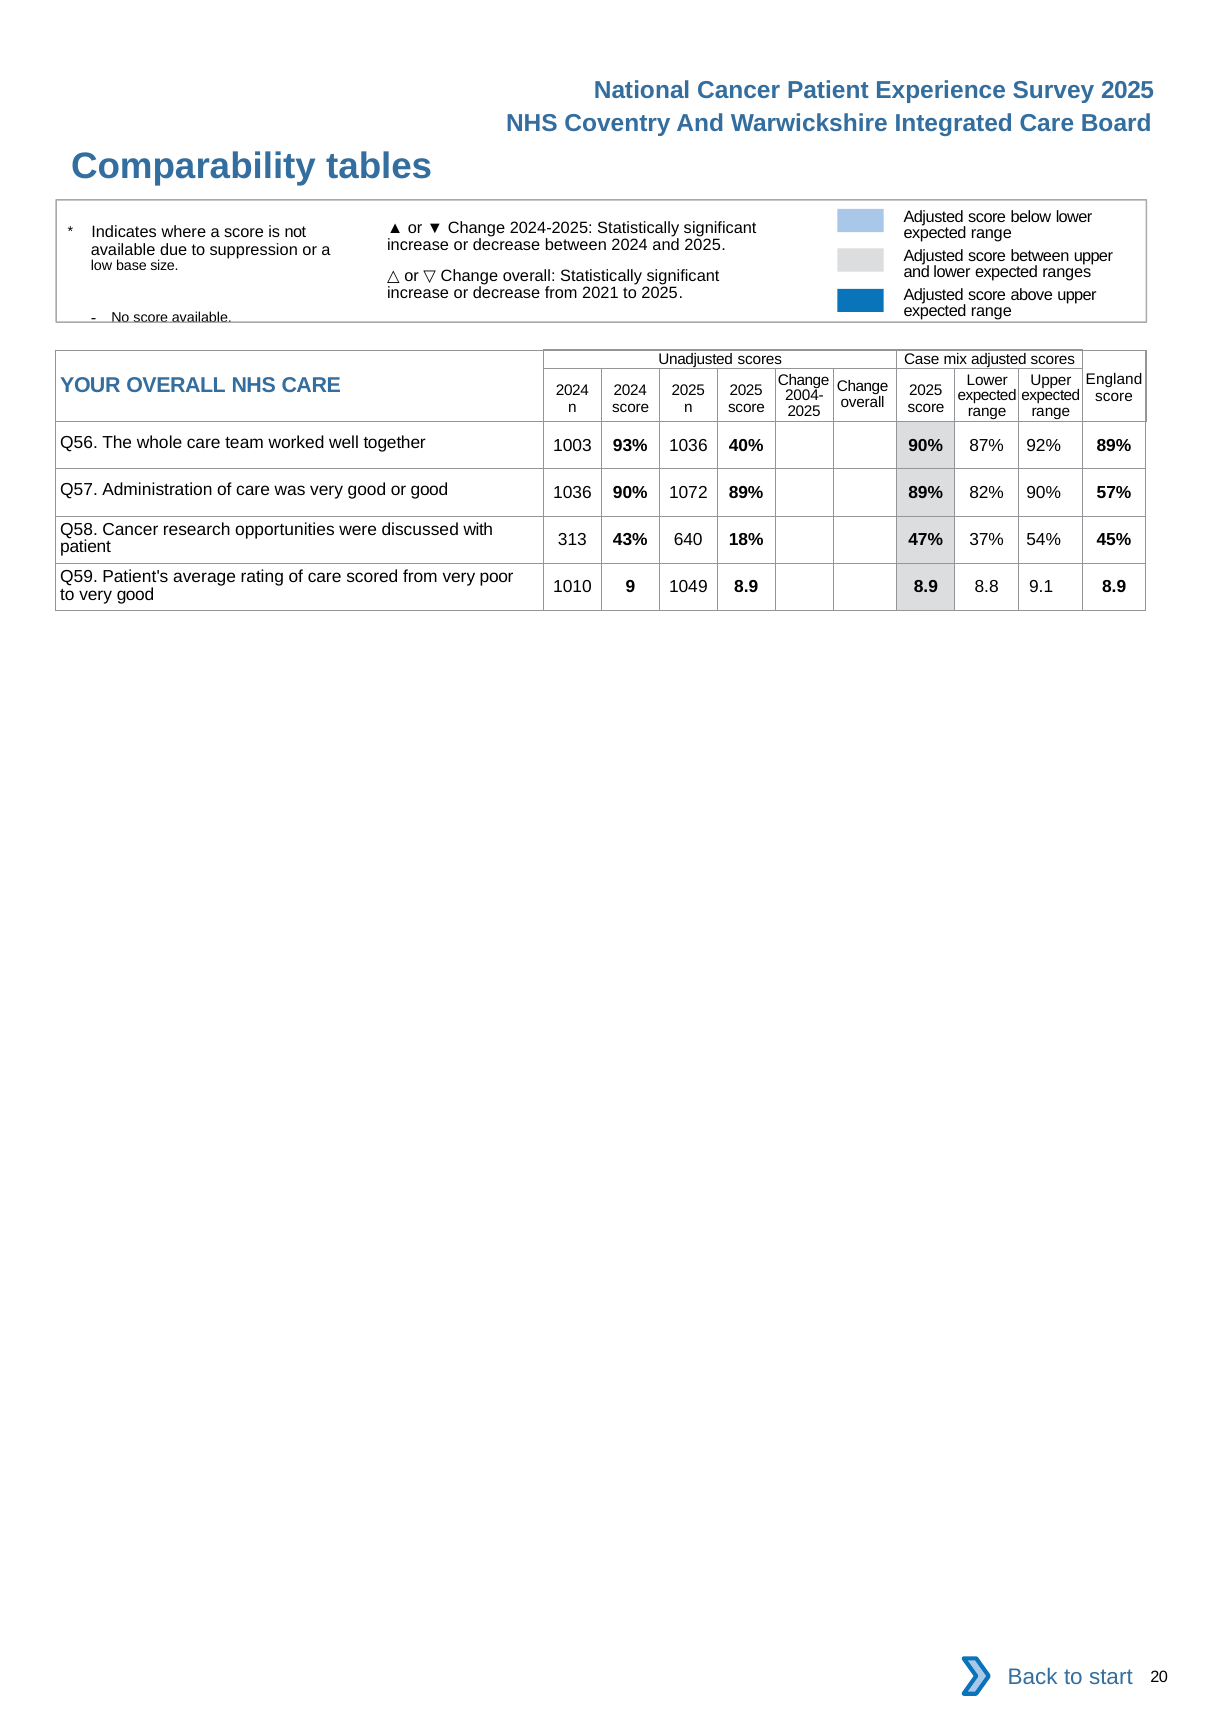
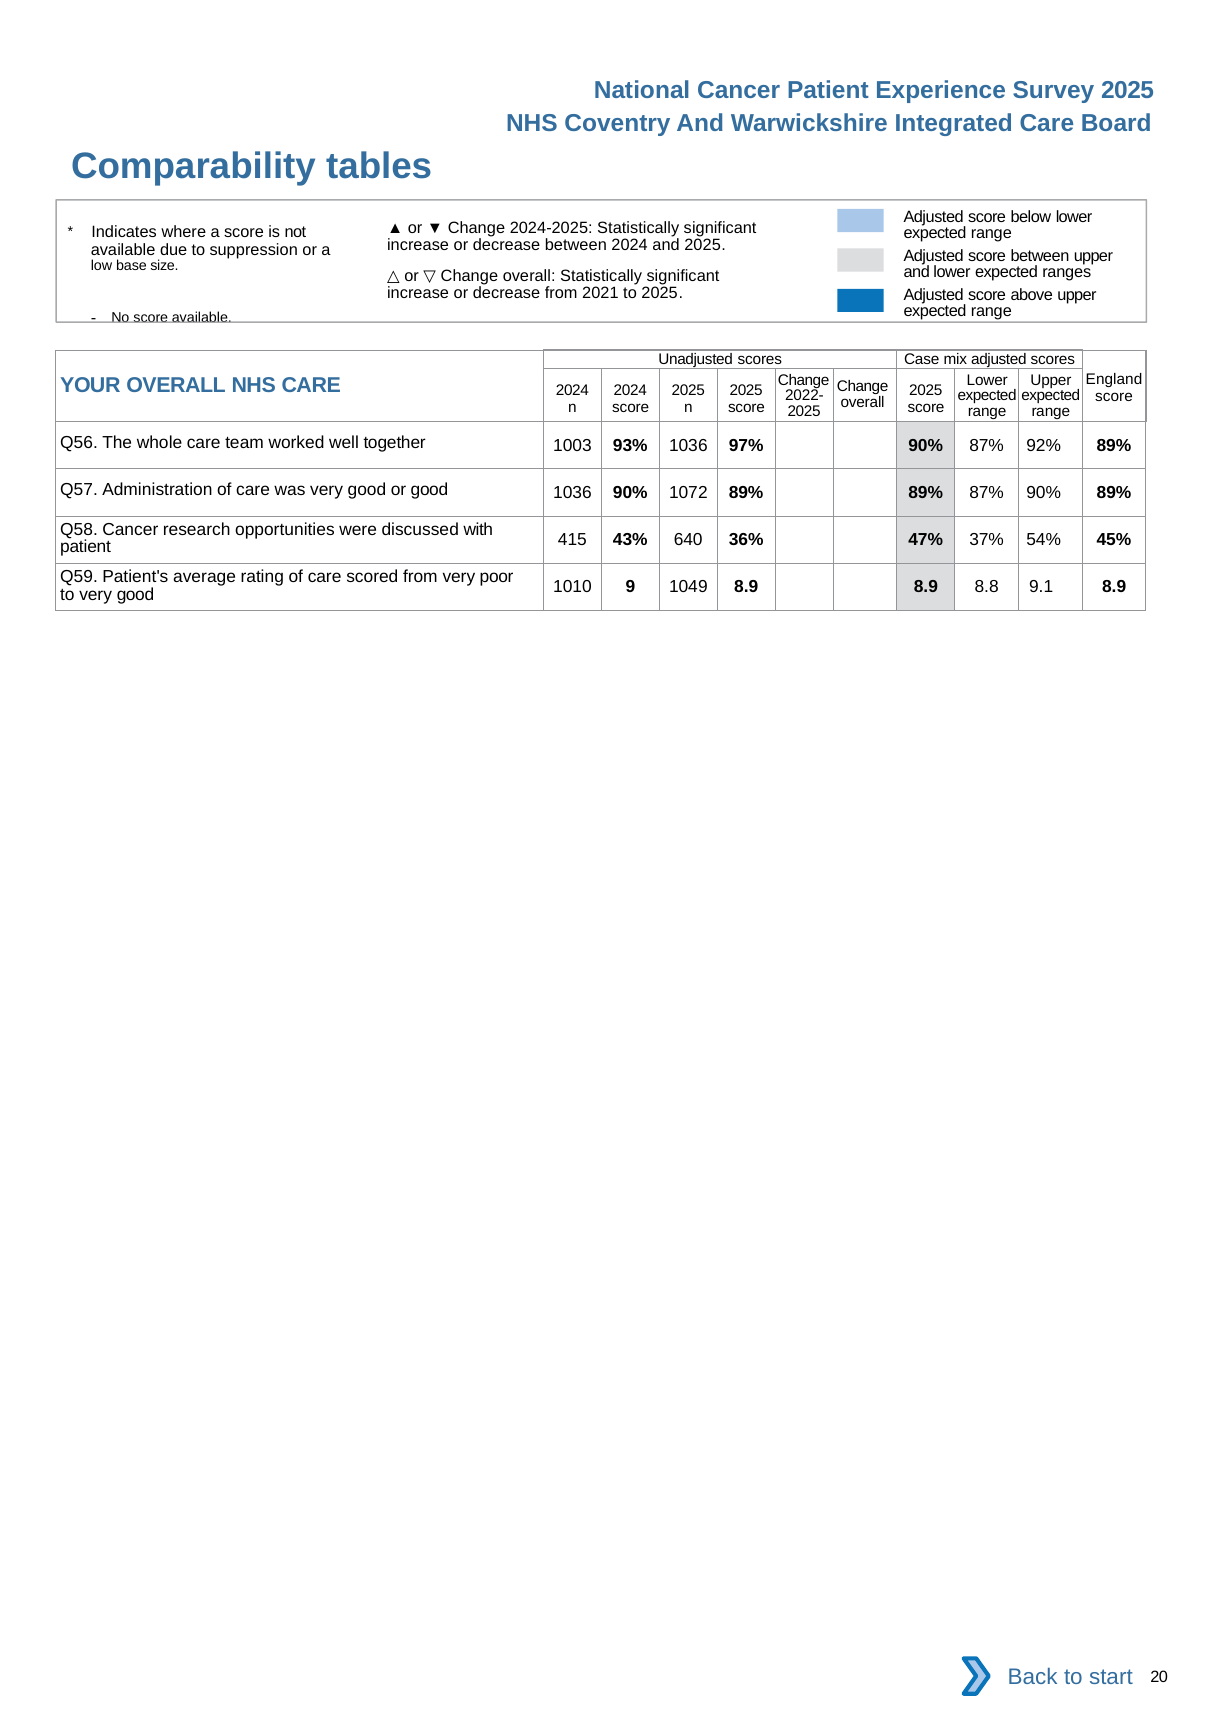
2004-: 2004- -> 2022- (804, 396)
40%: 40% -> 97% (746, 446)
89% 82%: 82% -> 87% (987, 493)
90% 57%: 57% -> 89% (1114, 493)
313: 313 -> 415 (572, 540)
18%: 18% -> 36% (746, 540)
